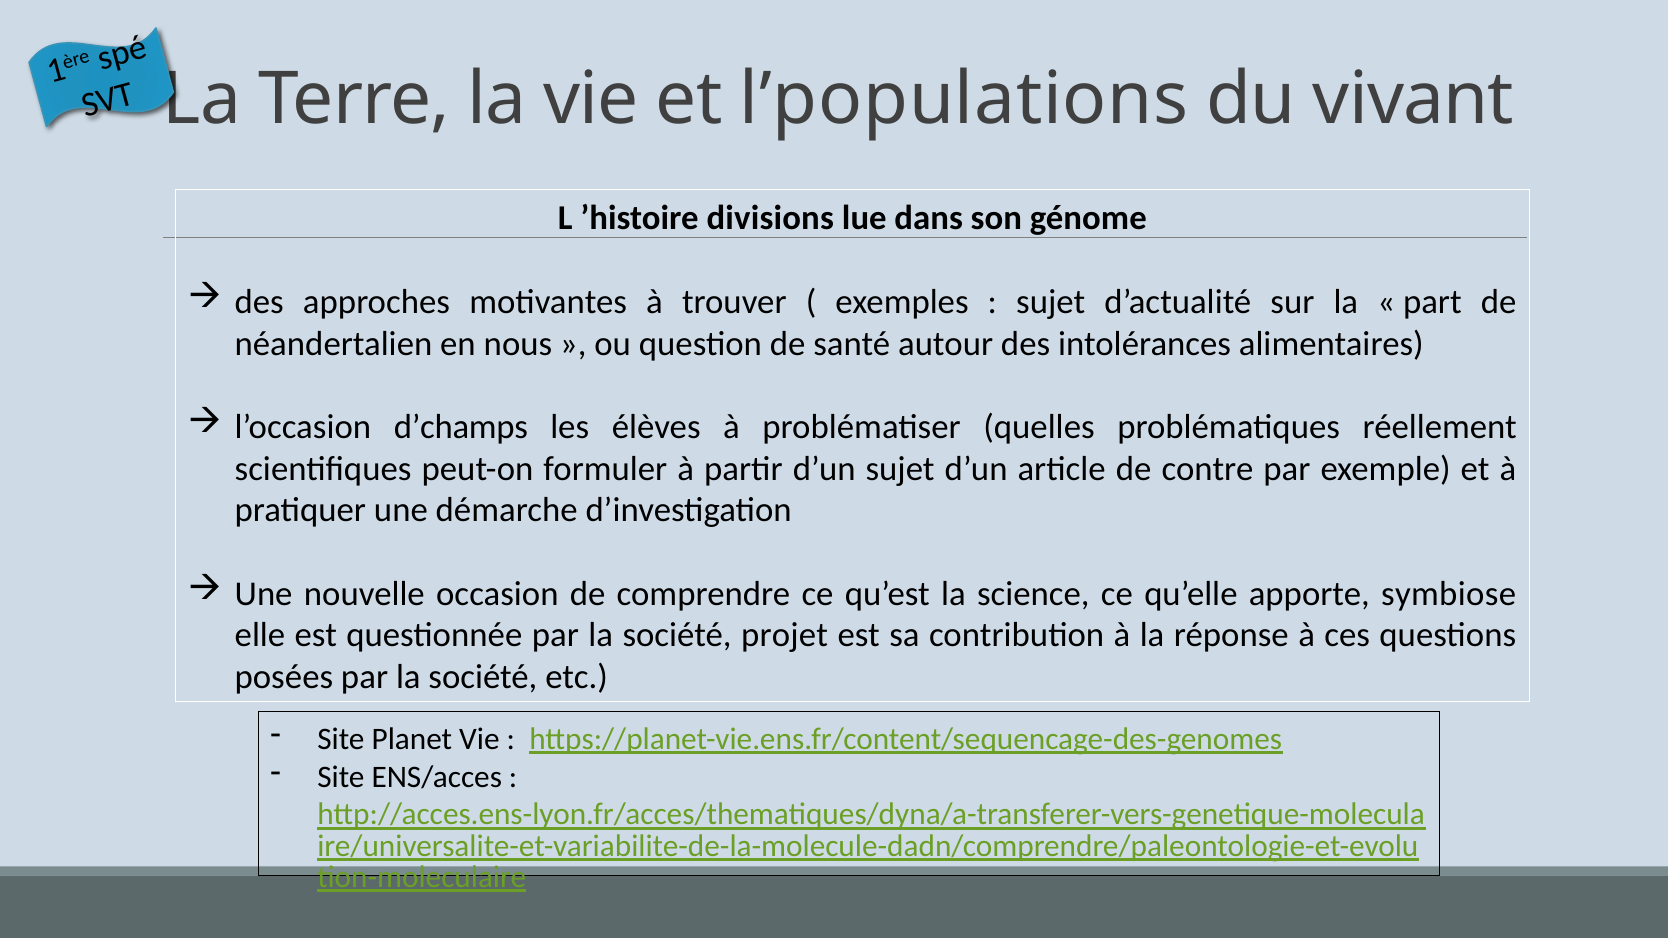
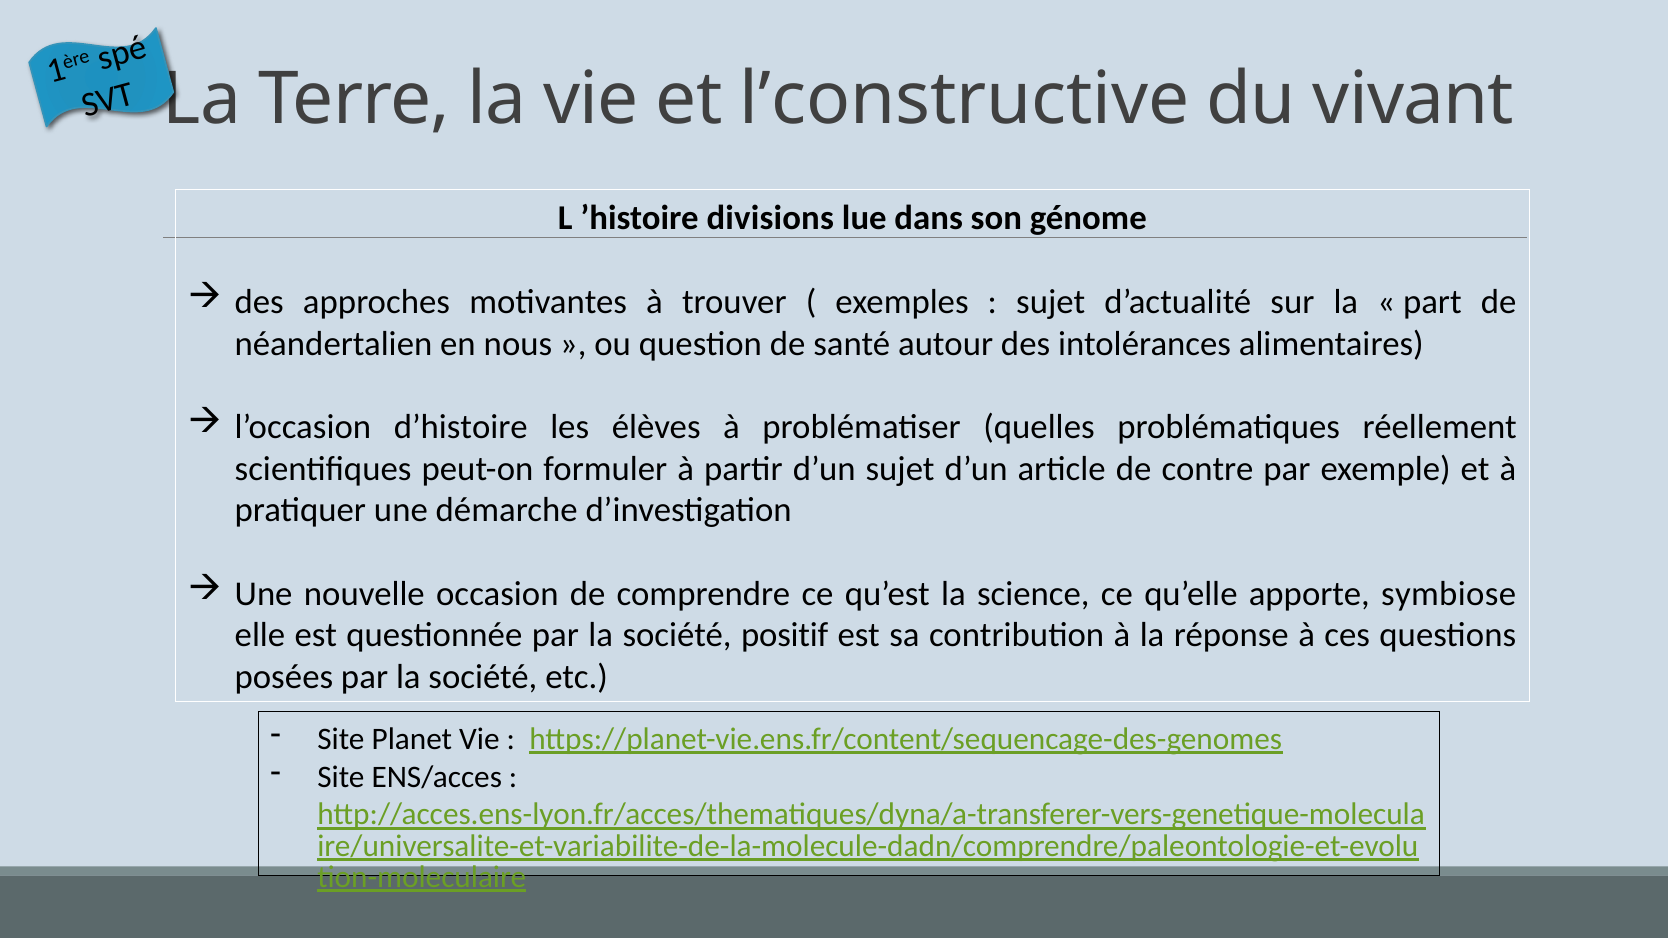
l’populations: l’populations -> l’constructive (965, 99)
d’champs: d’champs -> d’histoire (461, 427)
projet: projet -> positif (785, 636)
